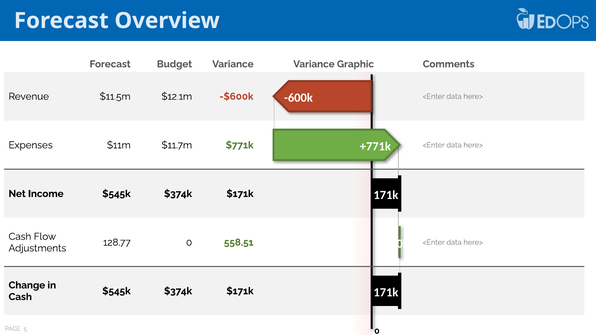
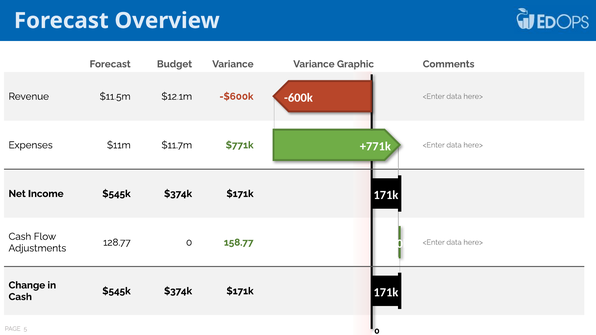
558.51: 558.51 -> 158.77 (239, 243)
